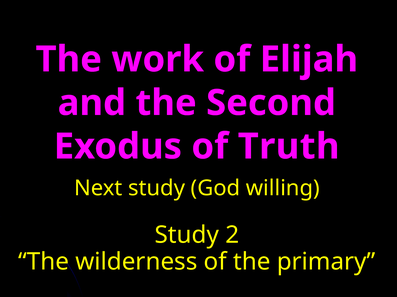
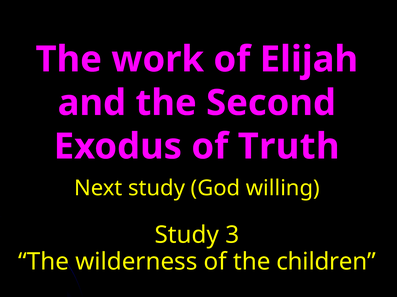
2: 2 -> 3 (232, 235)
primary: primary -> children (326, 262)
